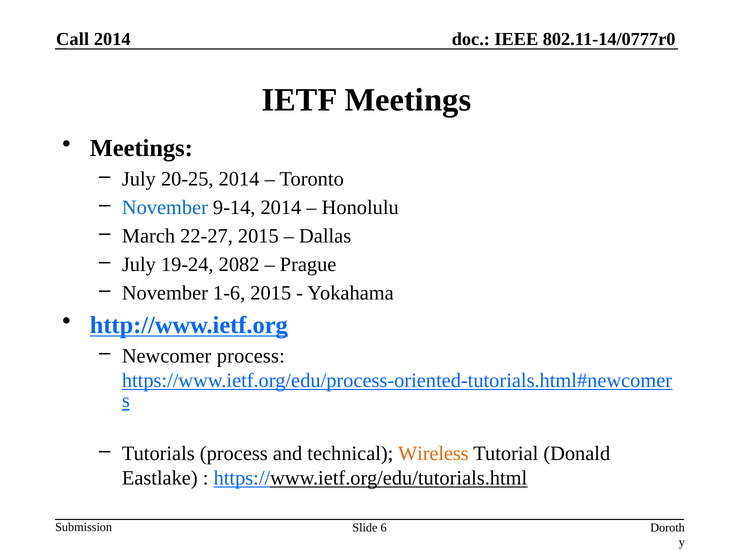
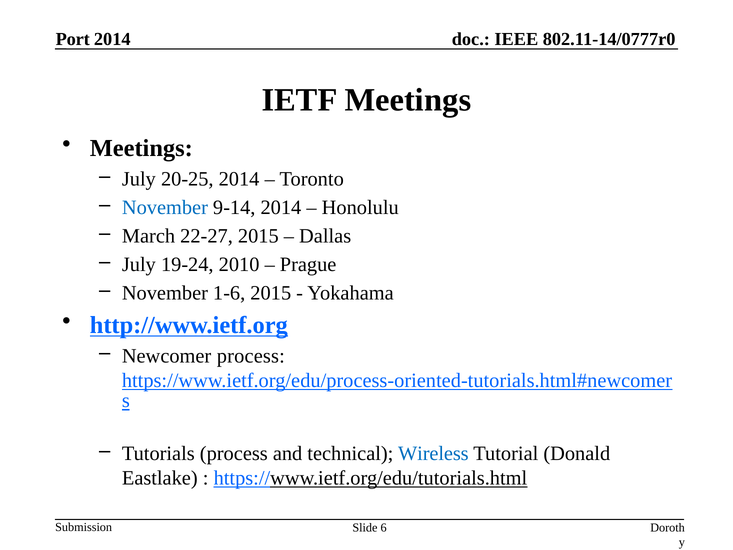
Call: Call -> Port (73, 39)
2082: 2082 -> 2010 (239, 265)
Wireless colour: orange -> blue (433, 454)
